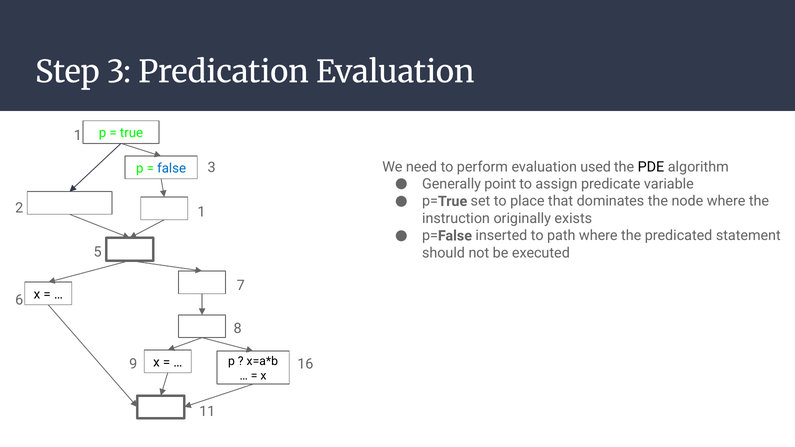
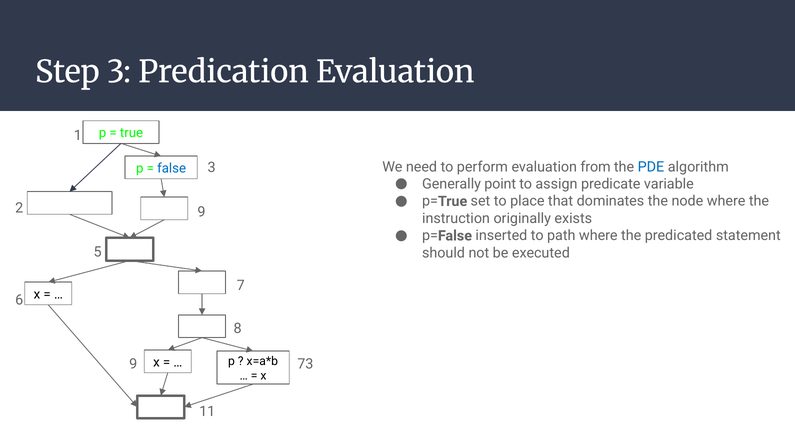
used: used -> from (596, 167)
PDE colour: black -> blue (651, 167)
2 1: 1 -> 9 (202, 212)
16: 16 -> 73 (305, 364)
